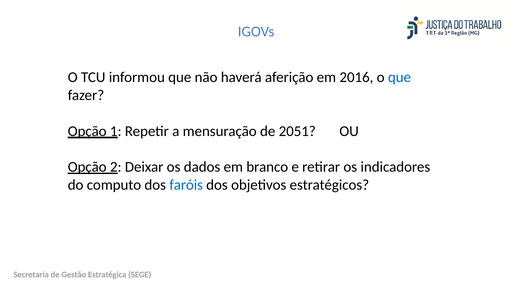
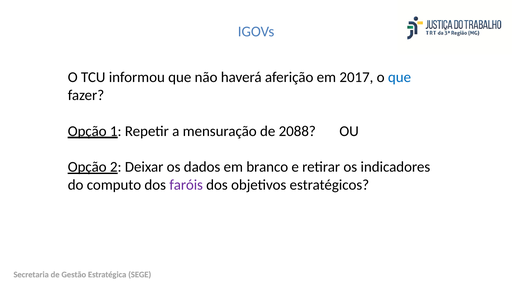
2016: 2016 -> 2017 (356, 77)
2051: 2051 -> 2088 (297, 131)
faróis colour: blue -> purple (186, 185)
